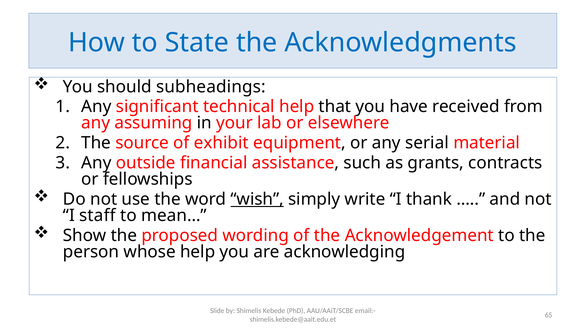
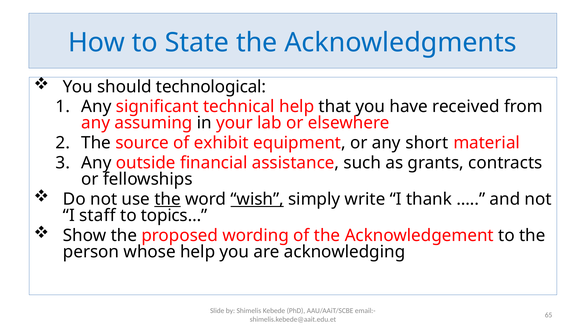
subheadings: subheadings -> technological (211, 87)
serial: serial -> short (427, 143)
the underline: none -> present (168, 199)
mean…: mean… -> topics… (174, 215)
